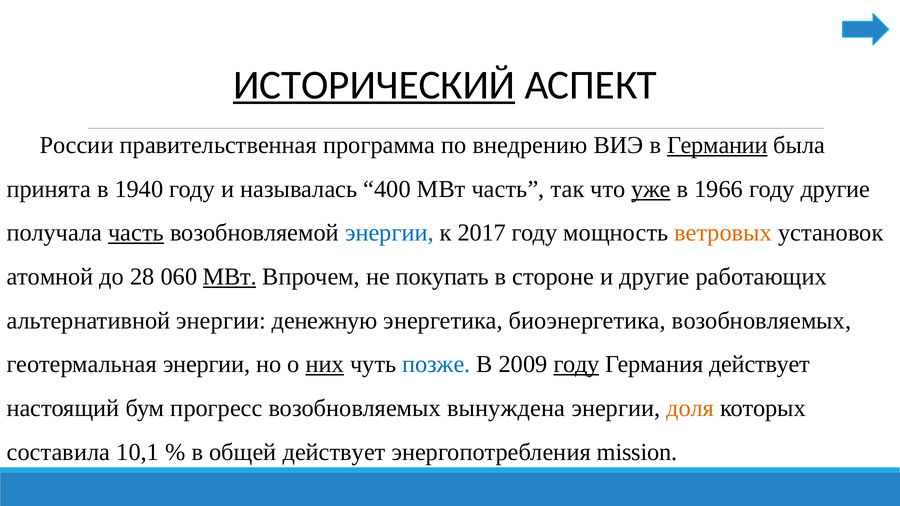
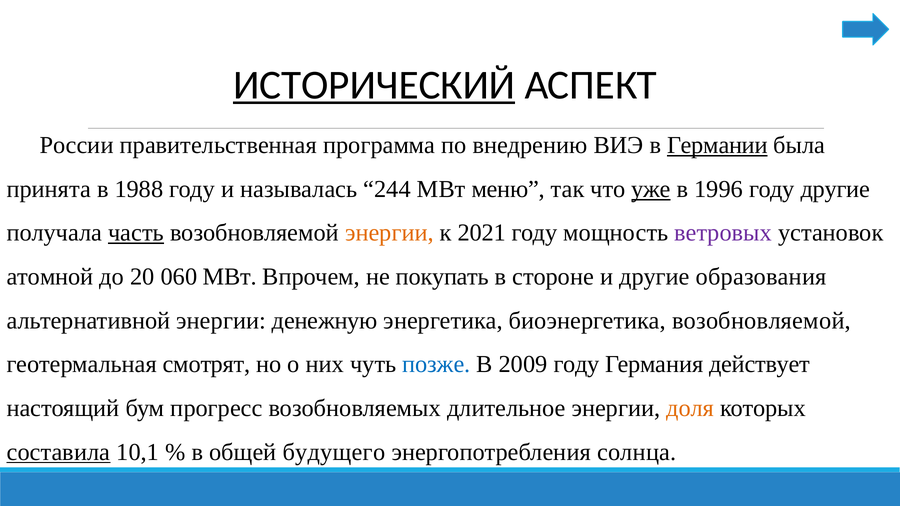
1940: 1940 -> 1988 (139, 189)
400: 400 -> 244 (387, 189)
МВт часть: часть -> меню (508, 189)
1966: 1966 -> 1996 (719, 189)
энергии colour: blue -> orange (389, 233)
2017: 2017 -> 2021 (482, 233)
ветровых colour: orange -> purple (723, 233)
28: 28 -> 20 (142, 277)
МВт underline: present -> none (230, 277)
работающих: работающих -> образования (761, 277)
биоэнергетика возобновляемых: возобновляемых -> возобновляемой (761, 321)
геотермальная энергии: энергии -> смотрят (207, 365)
них underline: present -> none (325, 365)
году underline: present -> none (577, 365)
вынуждена: вынуждена -> длительное (506, 408)
составила underline: none -> present (58, 452)
общей действует: действует -> будущего (334, 452)
mission: mission -> солнца (637, 452)
